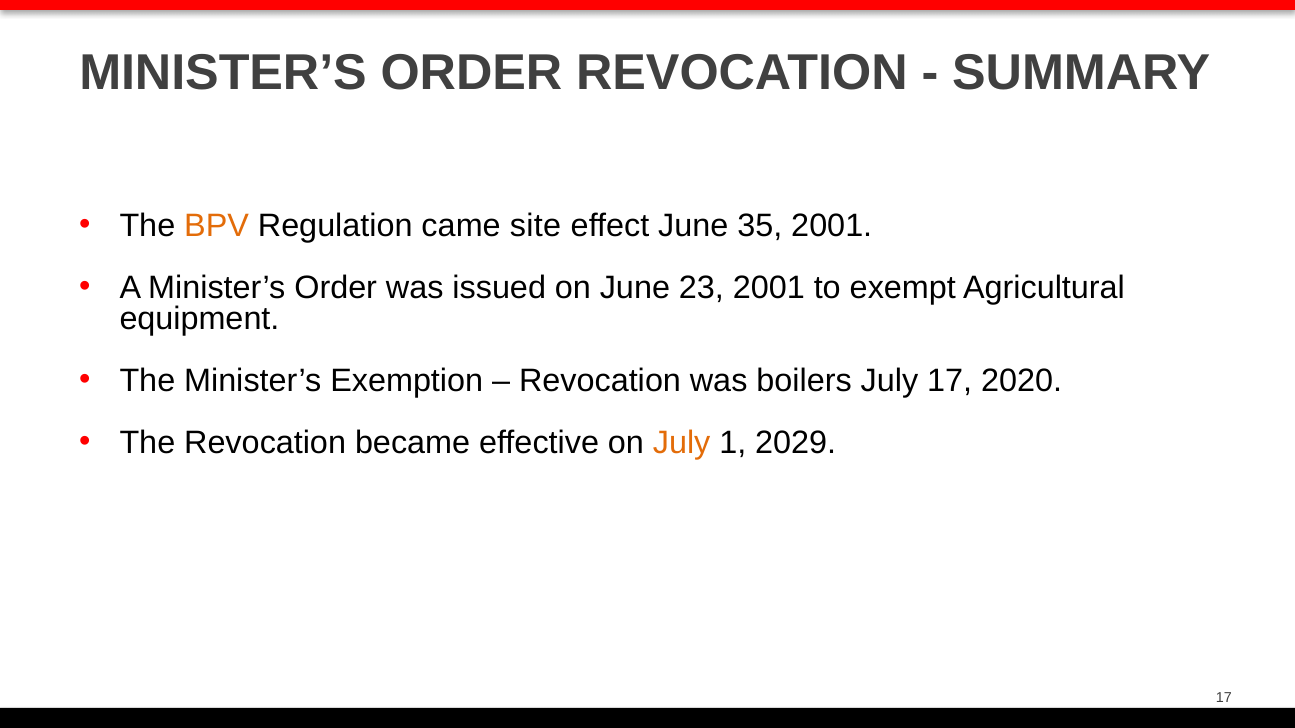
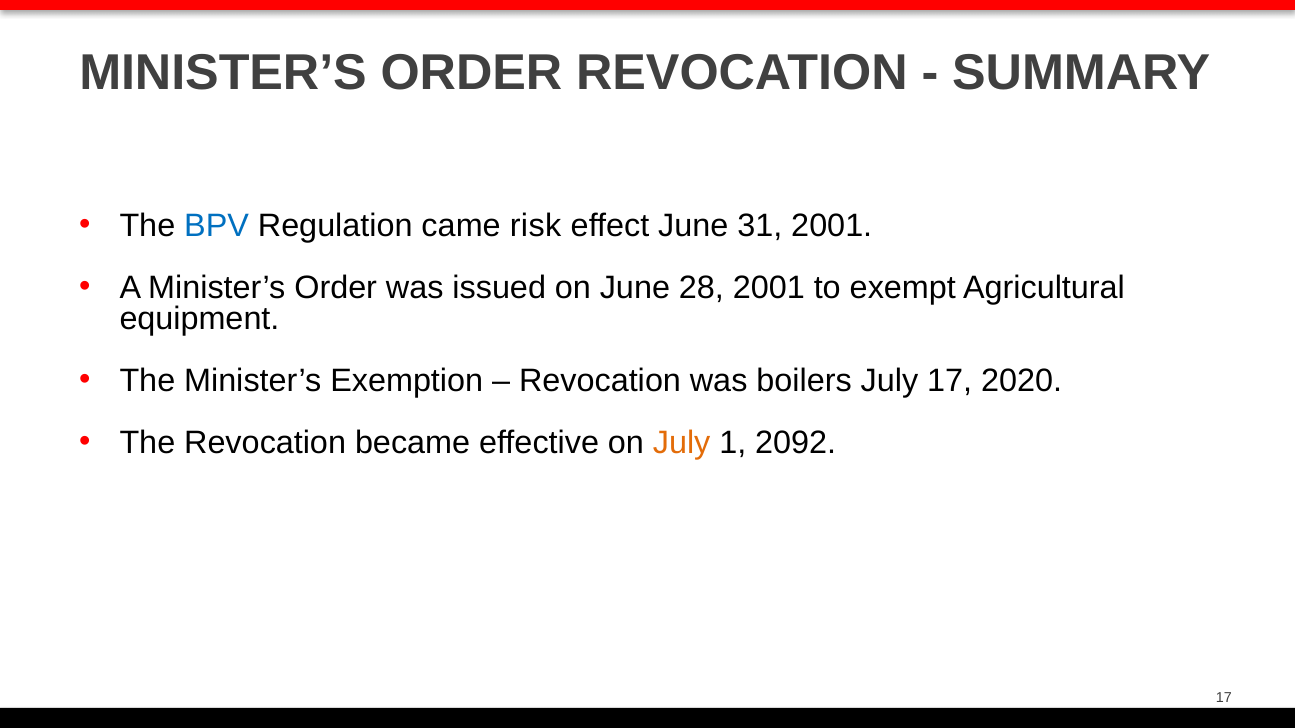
BPV colour: orange -> blue (217, 226)
site: site -> risk (536, 226)
35: 35 -> 31 (760, 226)
23: 23 -> 28 (701, 288)
2029: 2029 -> 2092 (796, 443)
